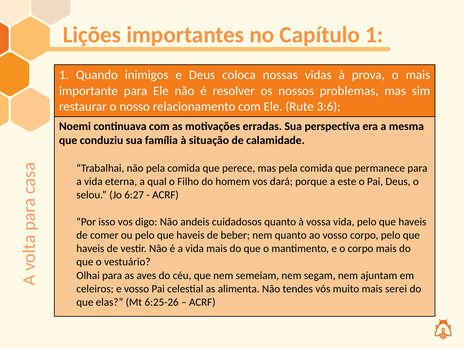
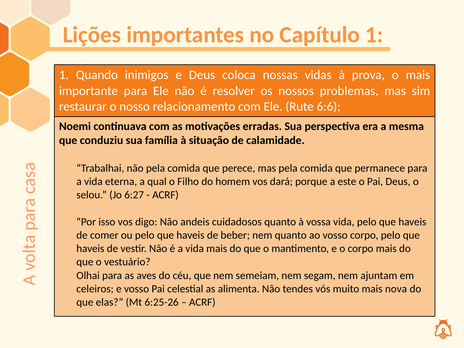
3:6: 3:6 -> 6:6 (329, 107)
serei: serei -> nova (396, 289)
